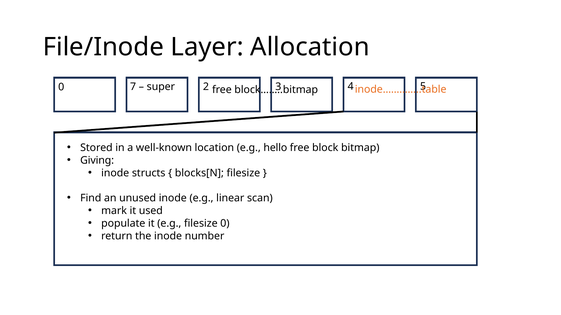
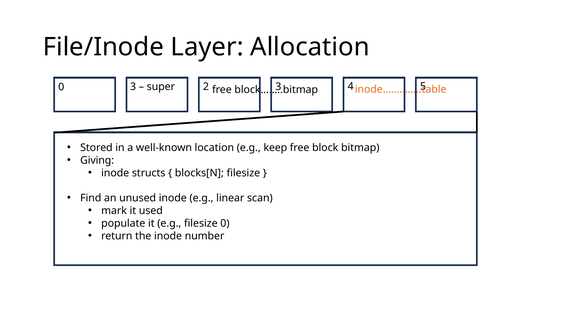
0 7: 7 -> 3 (133, 87)
hello: hello -> keep (275, 148)
